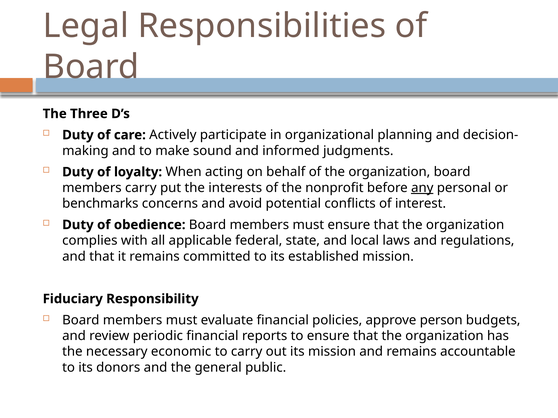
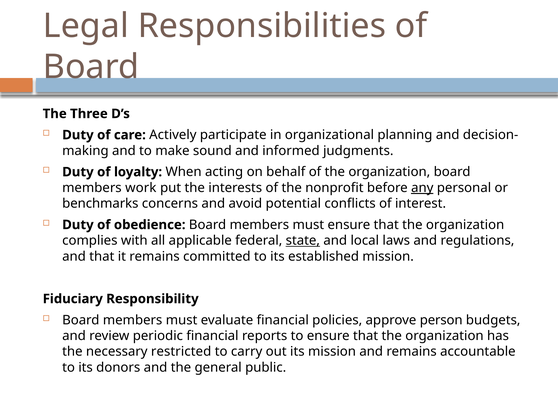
members carry: carry -> work (141, 188)
state underline: none -> present (303, 241)
economic: economic -> restricted (181, 352)
